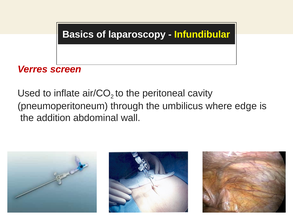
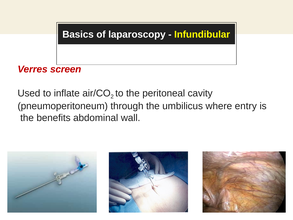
edge: edge -> entry (246, 106)
addition: addition -> benefits (54, 118)
